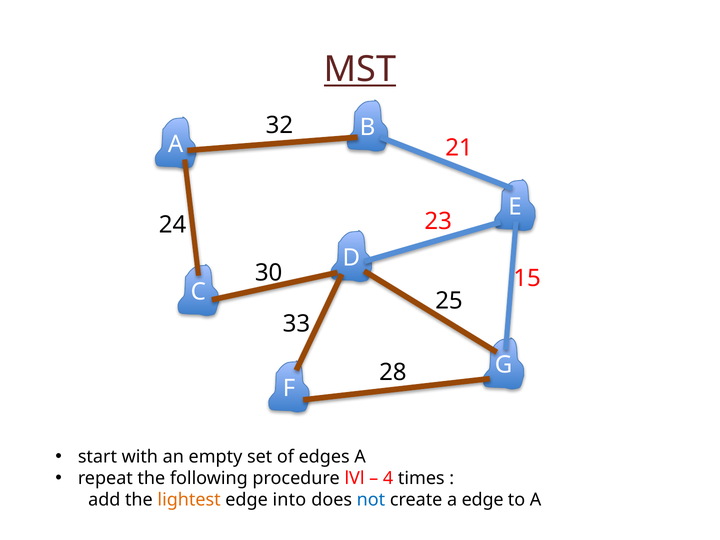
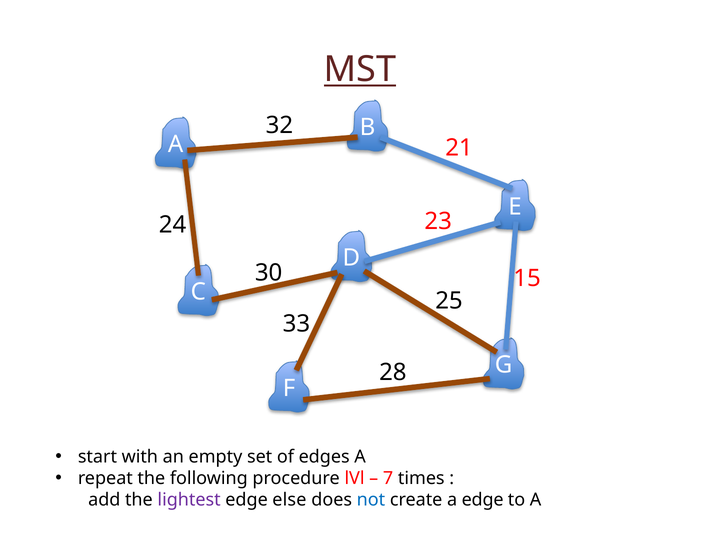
4: 4 -> 7 (388, 478)
lightest colour: orange -> purple (189, 500)
into: into -> else (289, 500)
